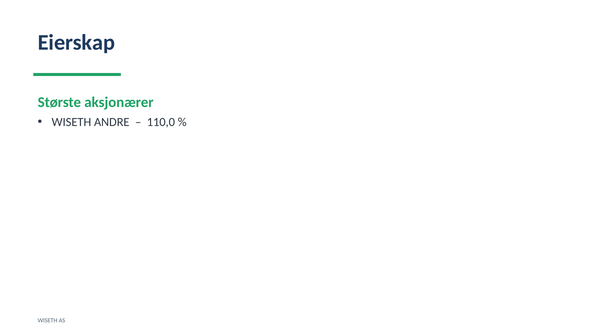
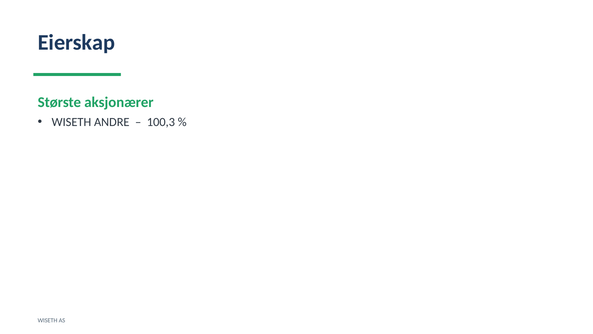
110,0: 110,0 -> 100,3 (161, 122)
